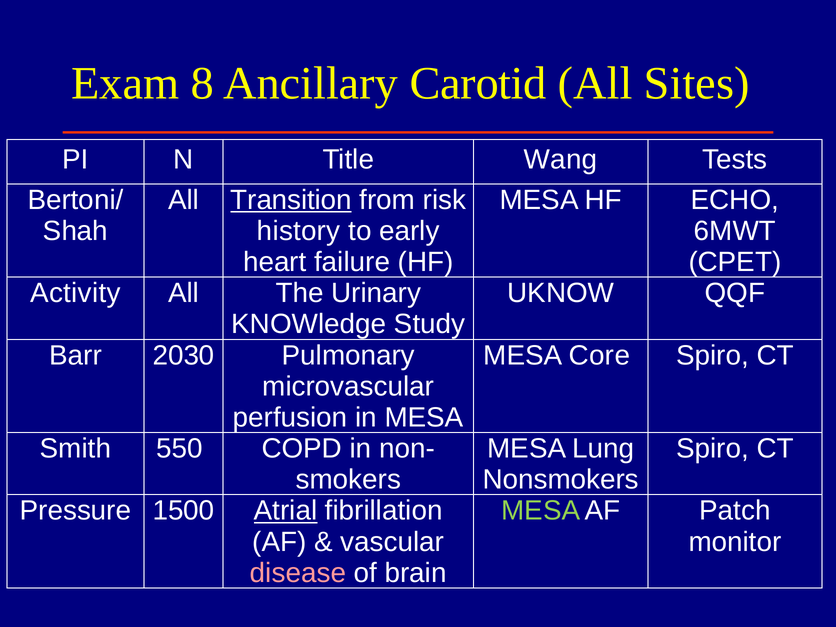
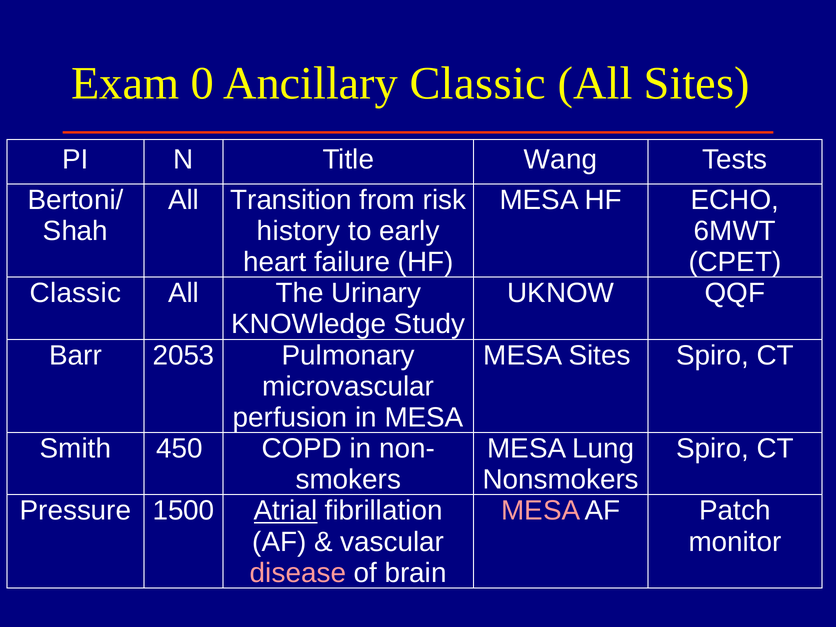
8: 8 -> 0 (202, 83)
Ancillary Carotid: Carotid -> Classic (478, 83)
Transition underline: present -> none (291, 200)
Activity: Activity -> Classic (75, 293)
2030: 2030 -> 2053 (184, 355)
MESA Core: Core -> Sites (600, 355)
550: 550 -> 450 (180, 449)
MESA colour: light green -> pink (541, 511)
